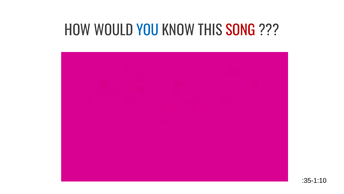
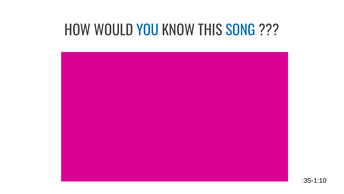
SONG colour: red -> blue (240, 31)
